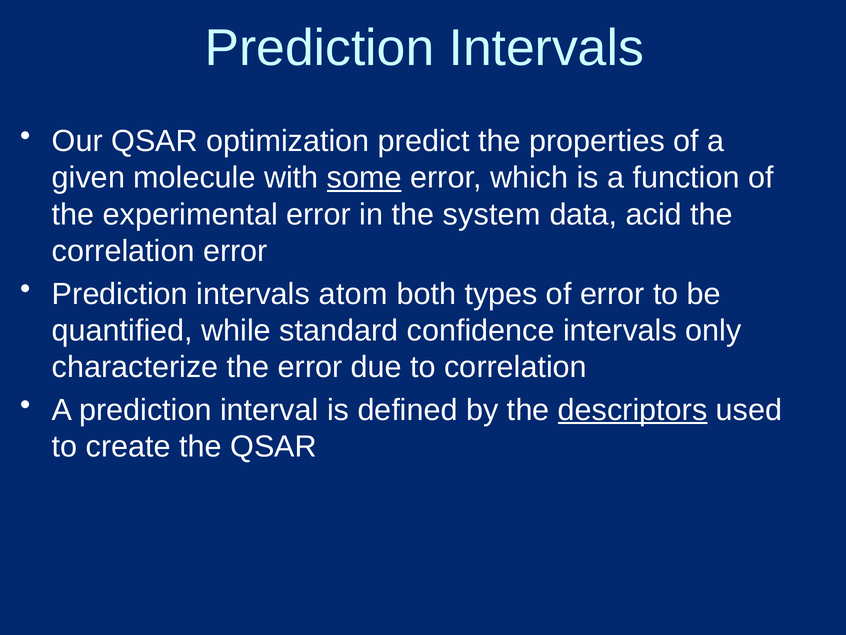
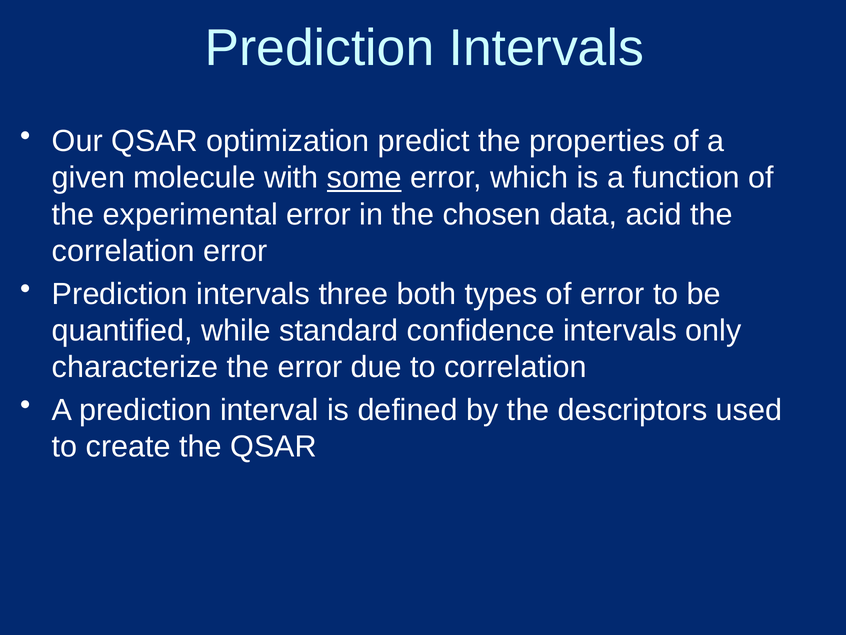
system: system -> chosen (492, 214)
atom: atom -> three (353, 294)
descriptors underline: present -> none (633, 410)
